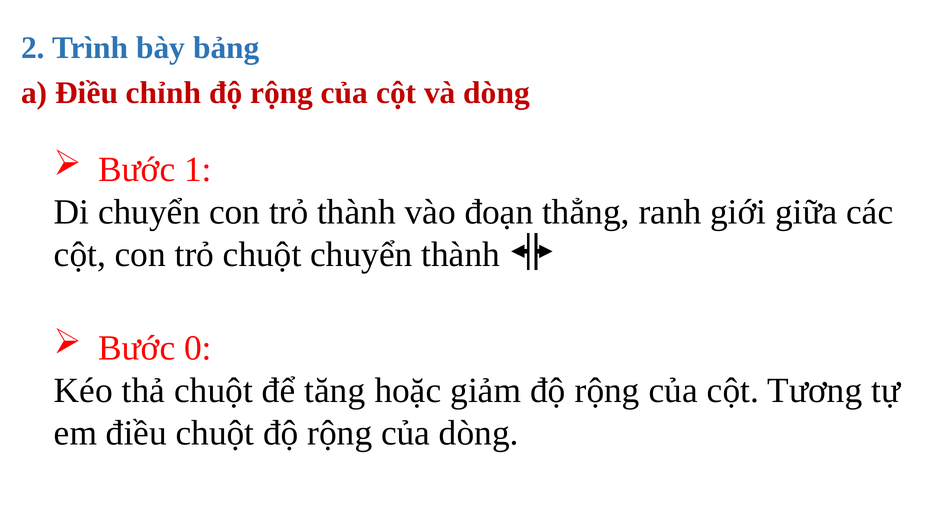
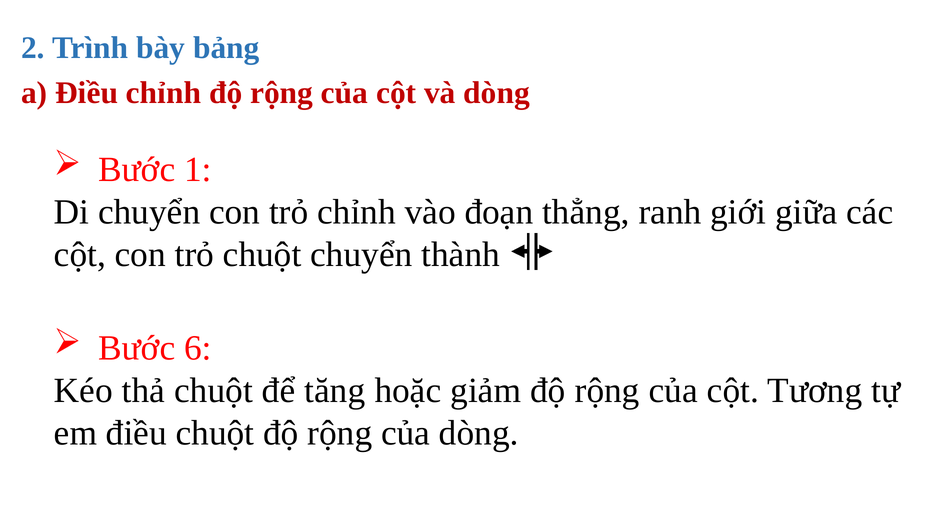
trỏ thành: thành -> chỉnh (356, 212)
0: 0 -> 6 (198, 348)
